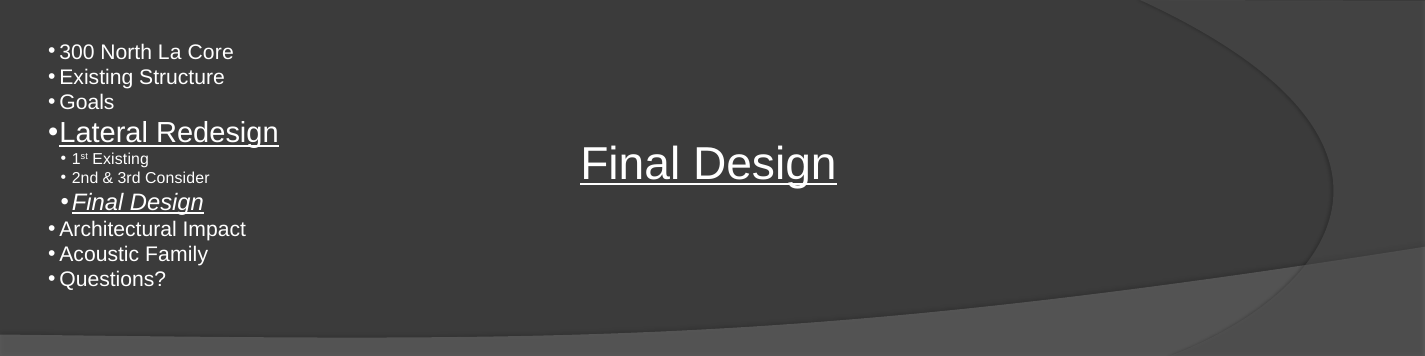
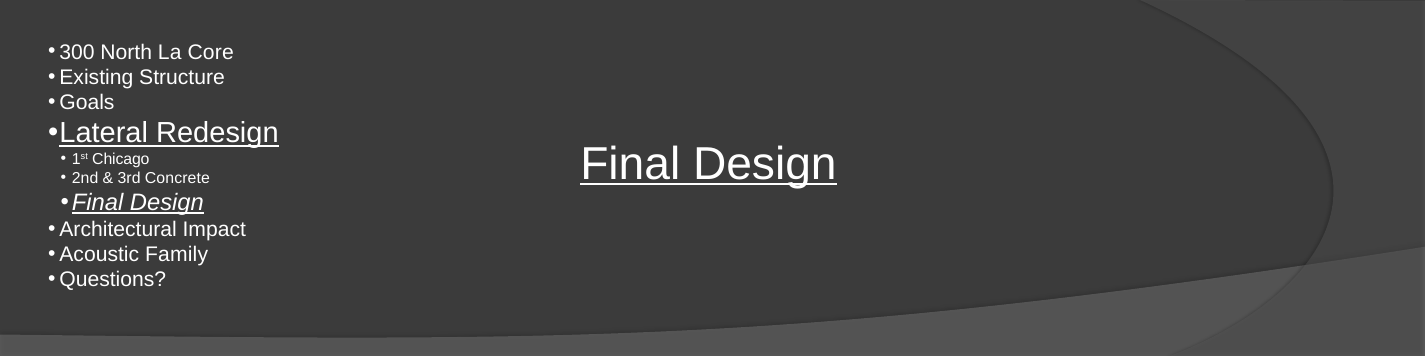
1st Existing: Existing -> Chicago (121, 159)
Consider: Consider -> Concrete (177, 178)
